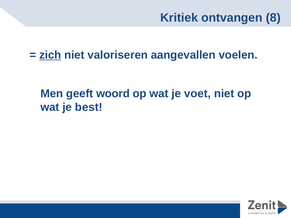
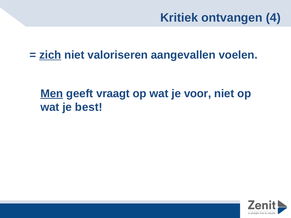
8: 8 -> 4 (273, 18)
Men underline: none -> present (52, 94)
woord: woord -> vraagt (113, 94)
voet: voet -> voor (198, 94)
